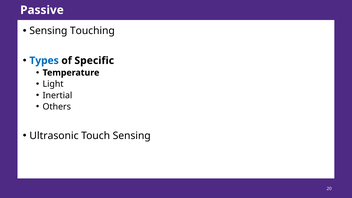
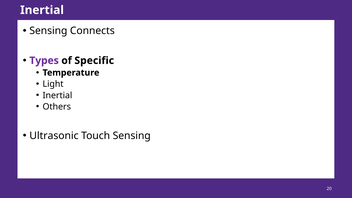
Passive: Passive -> Inertial (42, 10)
Touching: Touching -> Connects (92, 31)
Types colour: blue -> purple (44, 61)
